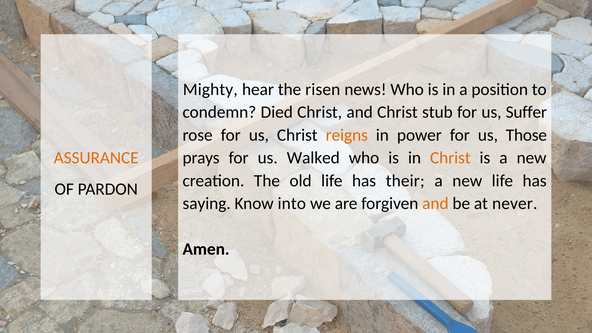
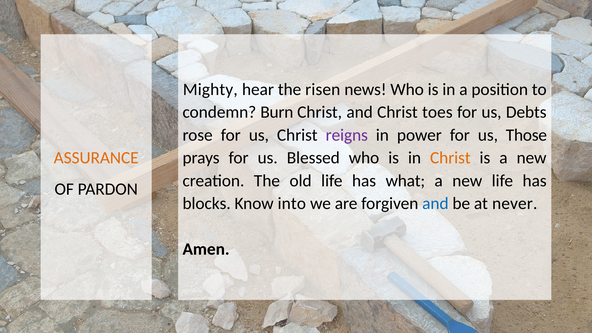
Died: Died -> Burn (277, 112)
stub: stub -> toes (437, 112)
Suffer: Suffer -> Debts (526, 112)
reigns colour: orange -> purple (347, 135)
Walked: Walked -> Blessed (313, 158)
their: their -> what (405, 181)
saying: saying -> blocks (207, 204)
and colour: orange -> blue (435, 204)
